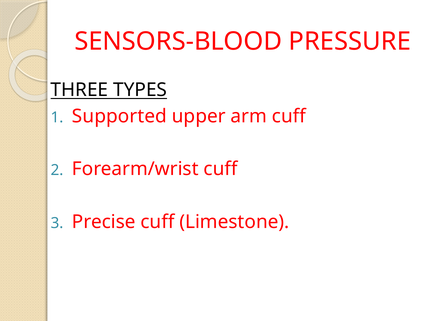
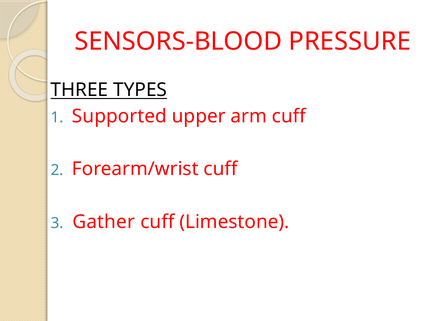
Precise: Precise -> Gather (104, 222)
